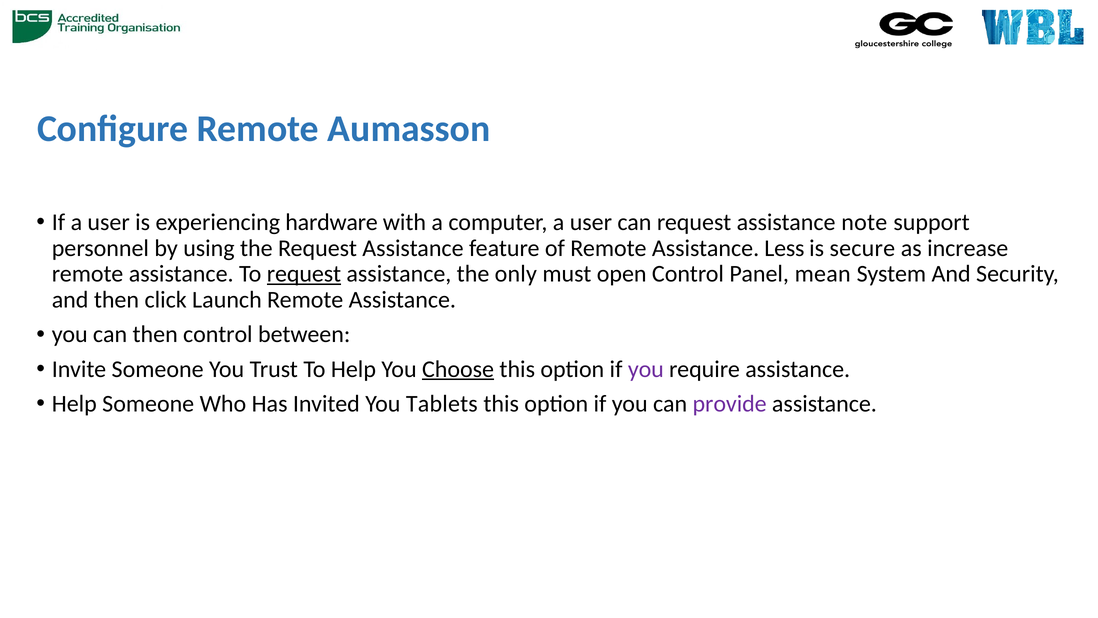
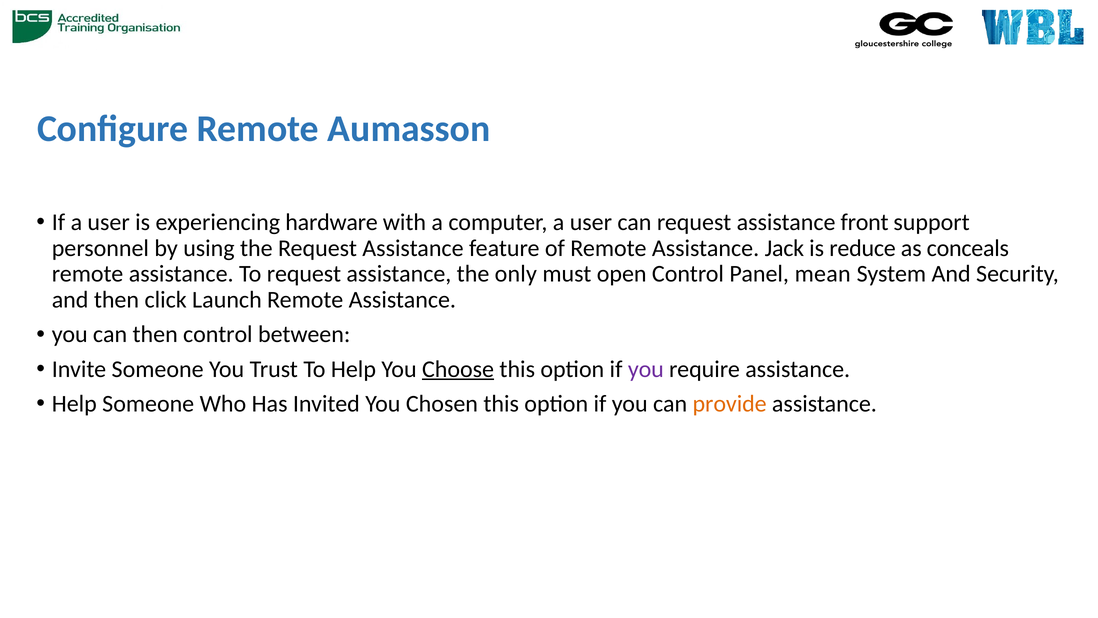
note: note -> front (865, 222)
Less: Less -> Jack (784, 248)
secure: secure -> reduce (863, 248)
increase: increase -> conceals (968, 248)
request underline: present -> none (304, 274)
Tablets: Tablets -> Chosen (442, 403)
provide colour: purple -> orange (730, 403)
